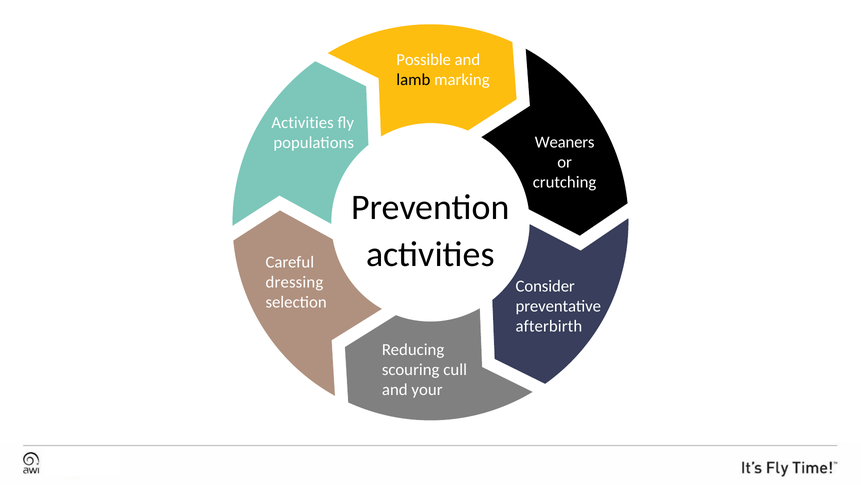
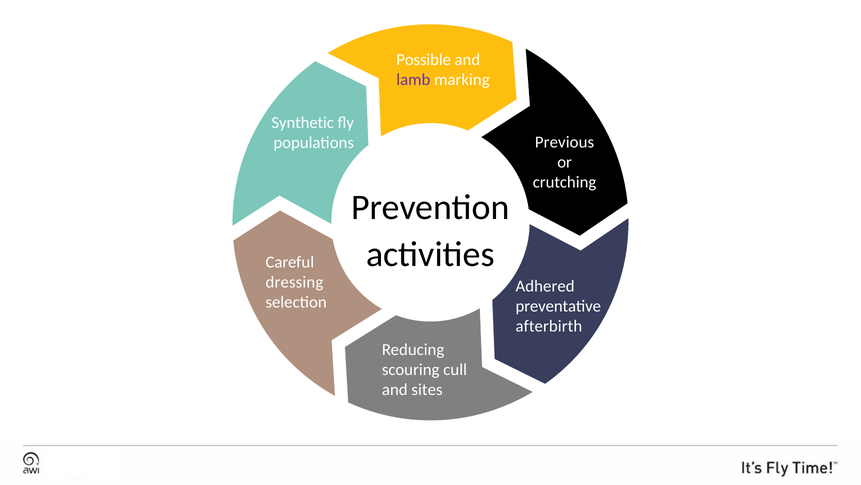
lamb colour: black -> purple (413, 80)
Activities: Activities -> Synthetic (303, 122)
Weaners: Weaners -> Previous (565, 142)
Consider: Consider -> Adhered (545, 286)
your: your -> sites (427, 390)
